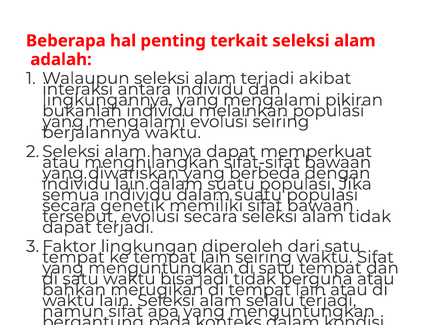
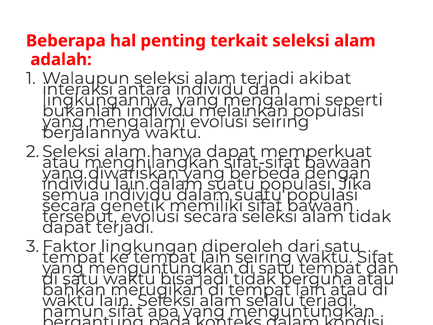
pikiran: pikiran -> seperti (354, 100)
